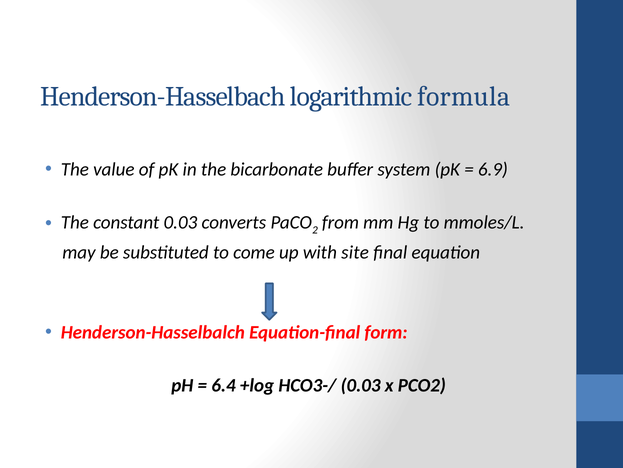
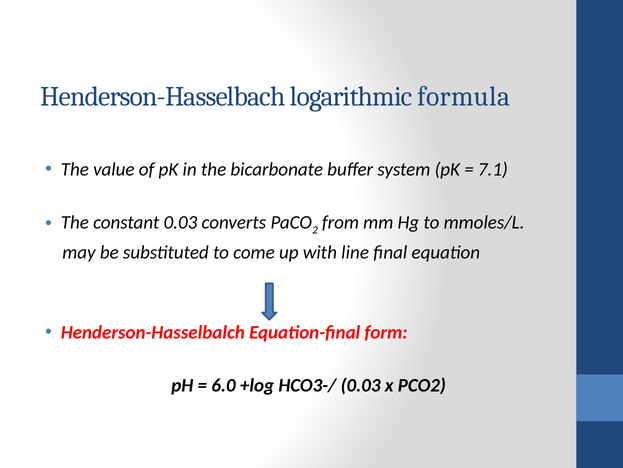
6.9: 6.9 -> 7.1 (493, 169)
site: site -> line (355, 252)
6.4: 6.4 -> 6.0 (224, 385)
